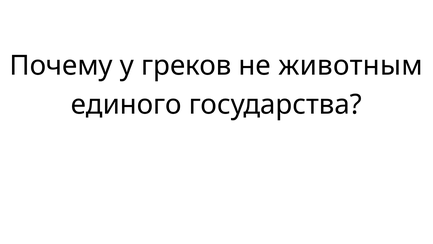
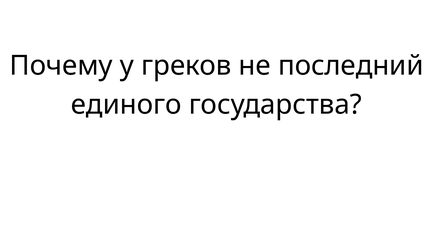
животным: животным -> последний (351, 66)
